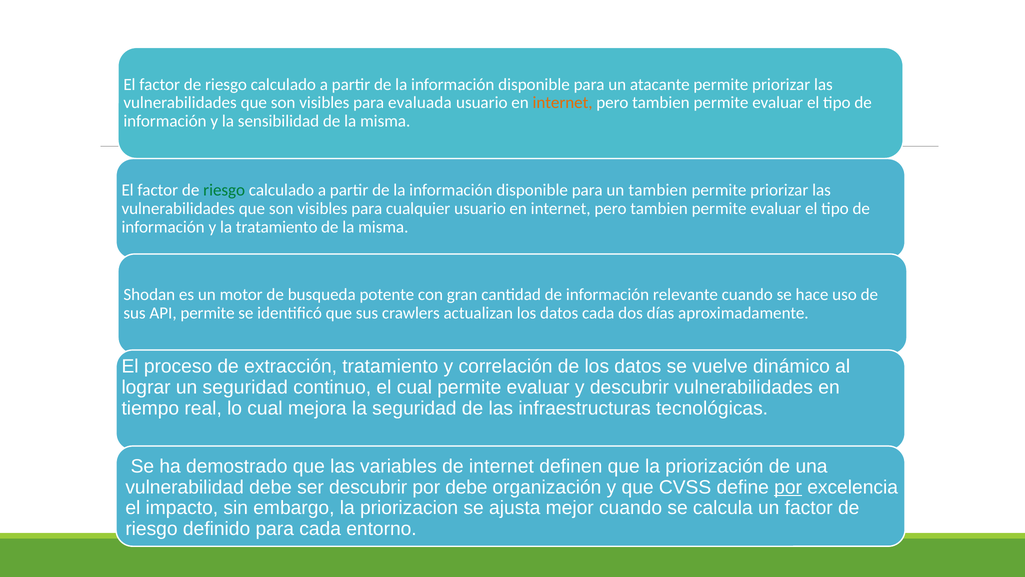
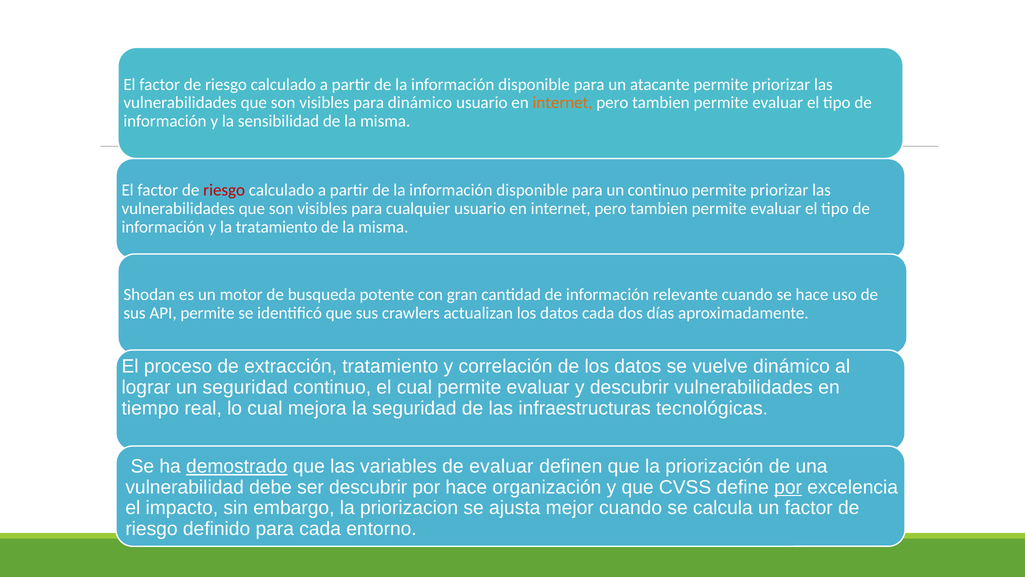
para evaluada: evaluada -> dinámico (420, 103)
riesgo colour: green -> red (224, 190)
un tambien: tambien -> continuo (658, 190)
demostrado underline: none -> present (237, 466)
de internet: internet -> evaluar (501, 466)
por debe: debe -> hace (466, 487)
